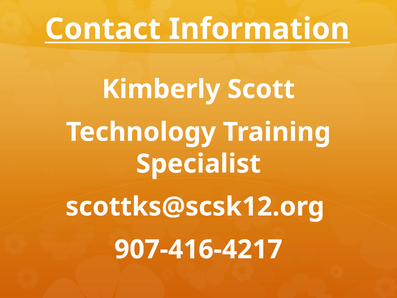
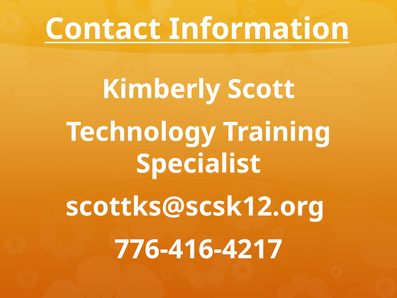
907-416-4217: 907-416-4217 -> 776-416-4217 (198, 249)
